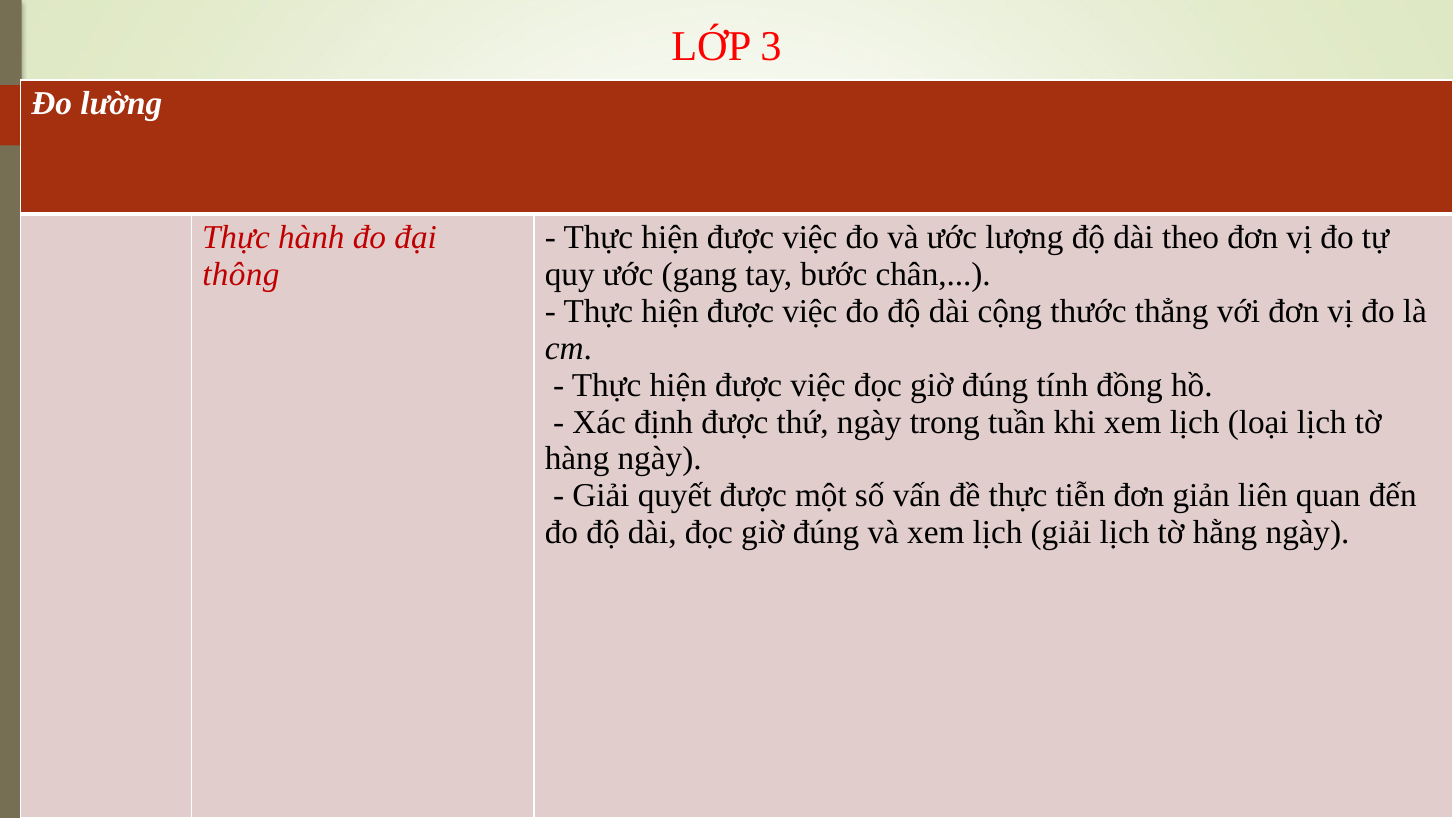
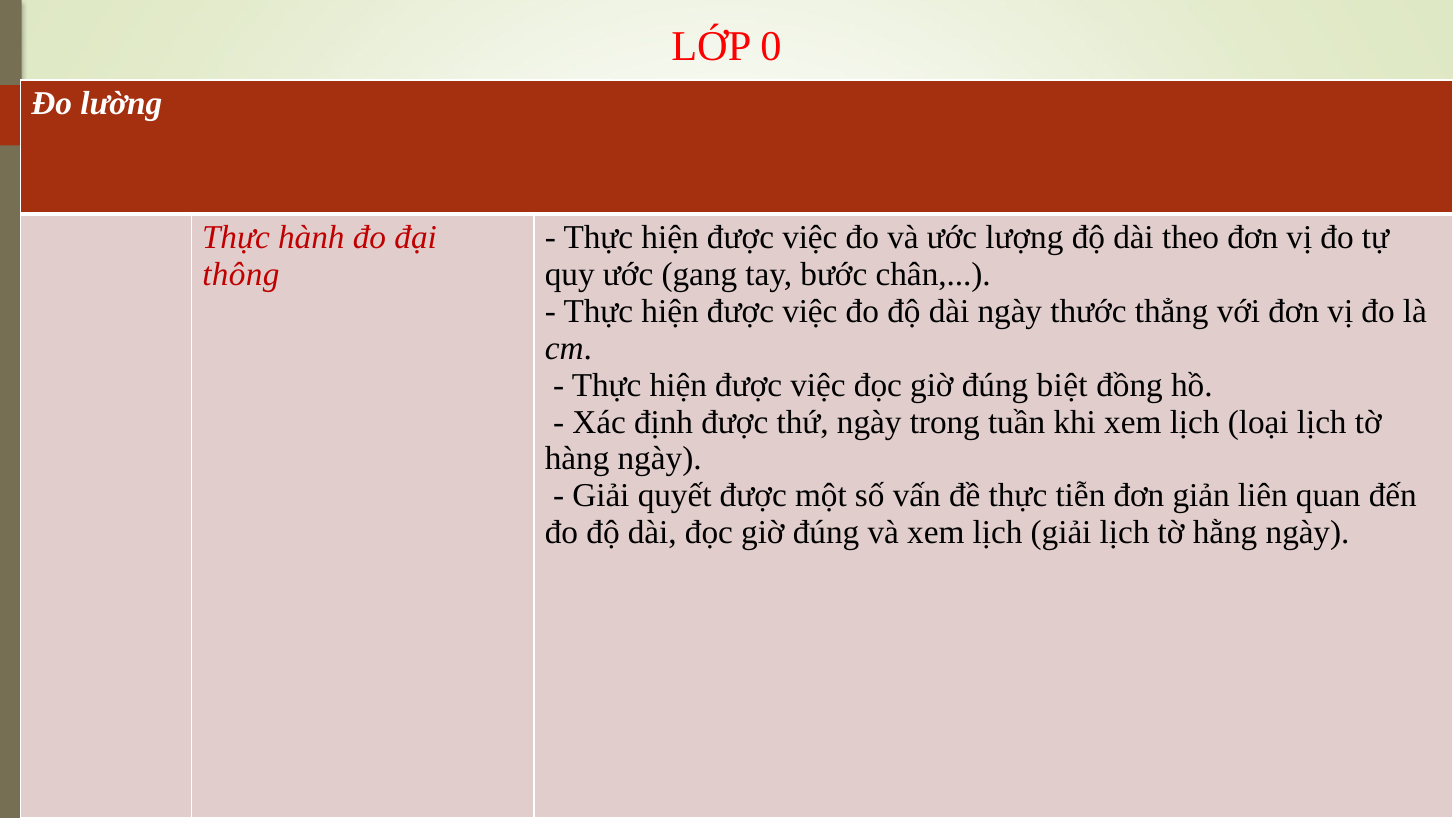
3: 3 -> 0 (771, 47)
dài cộng: cộng -> ngày (1010, 311)
tính: tính -> biệt (1062, 385)
